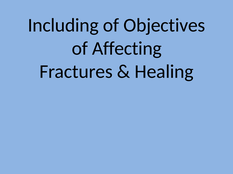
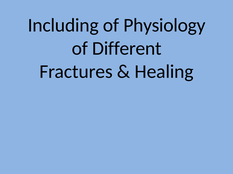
Objectives: Objectives -> Physiology (164, 25)
Affecting: Affecting -> Different (127, 49)
